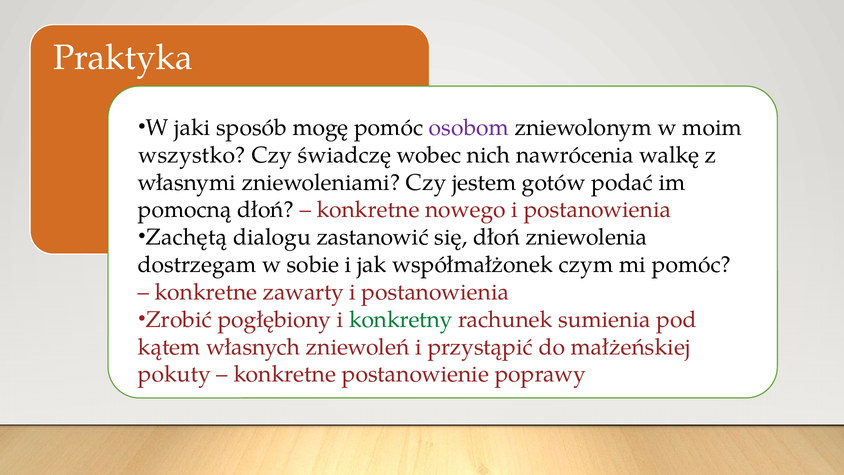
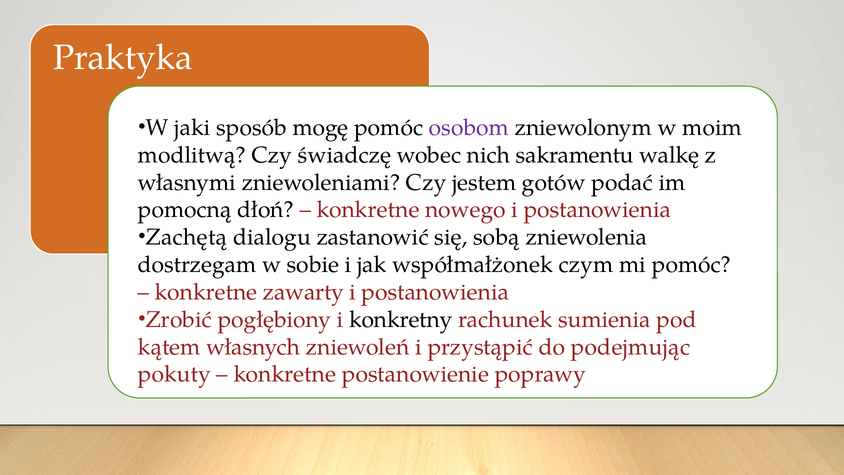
wszystko: wszystko -> modlitwą (192, 155)
nawrócenia: nawrócenia -> sakramentu (575, 155)
się dłoń: dłoń -> sobą (496, 237)
konkretny colour: green -> black (401, 319)
małżeńskiej: małżeńskiej -> podejmując (630, 347)
